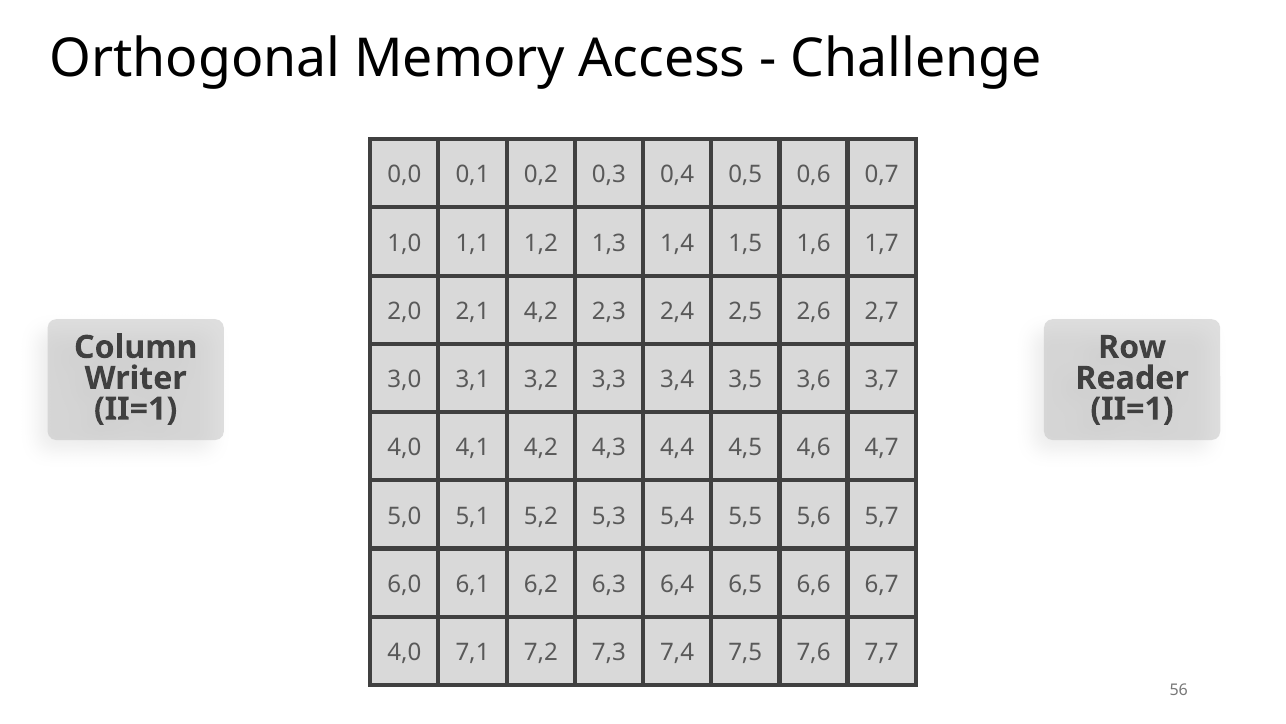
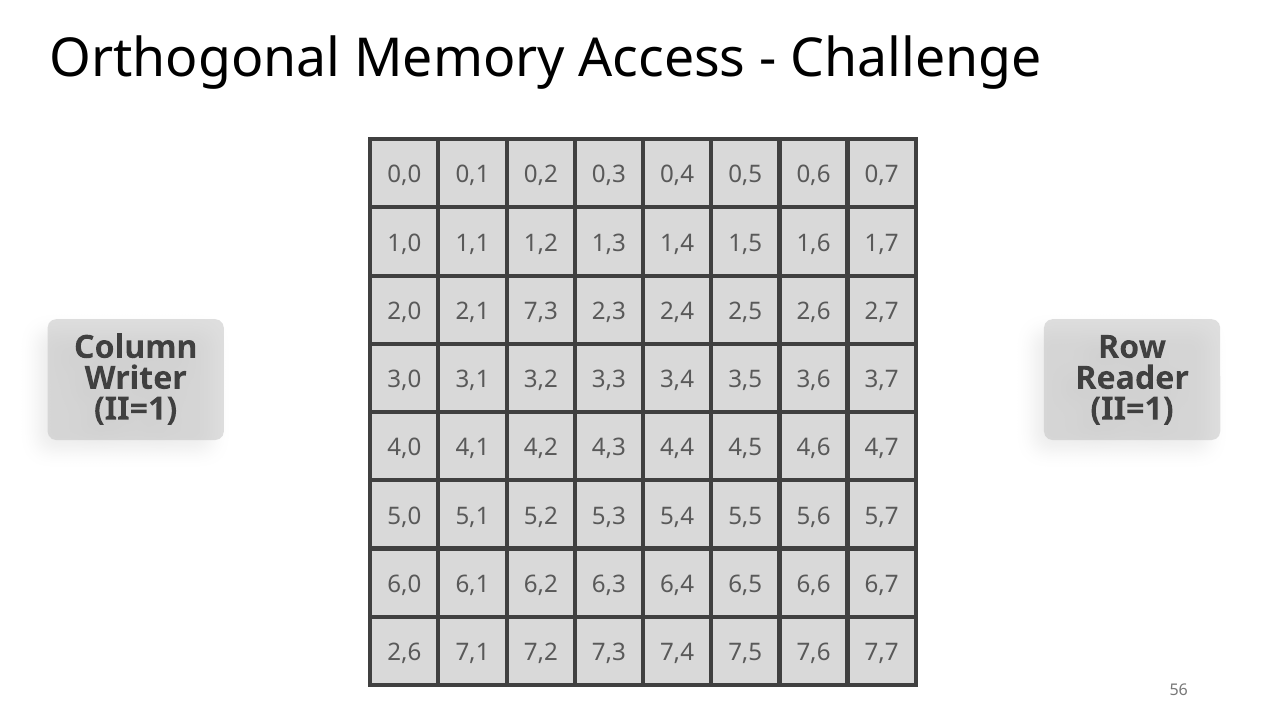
2,1 4,2: 4,2 -> 7,3 (541, 311)
4,0: 4,0 -> 2,6 (404, 652)
